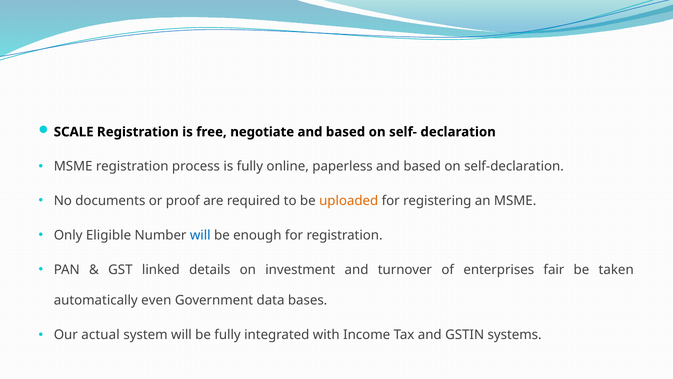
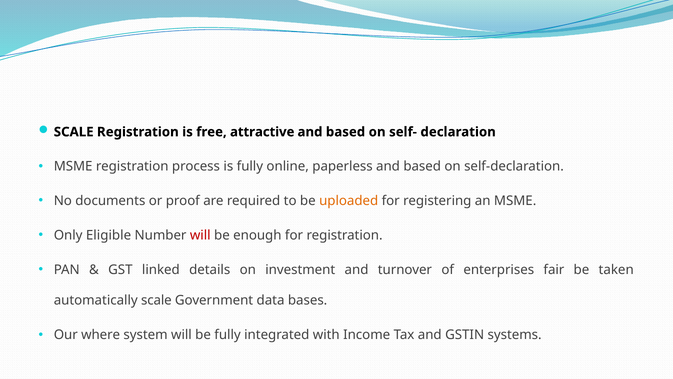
negotiate: negotiate -> attractive (262, 132)
will colour: blue -> red (200, 235)
automatically even: even -> scale (156, 300)
actual: actual -> where (101, 334)
